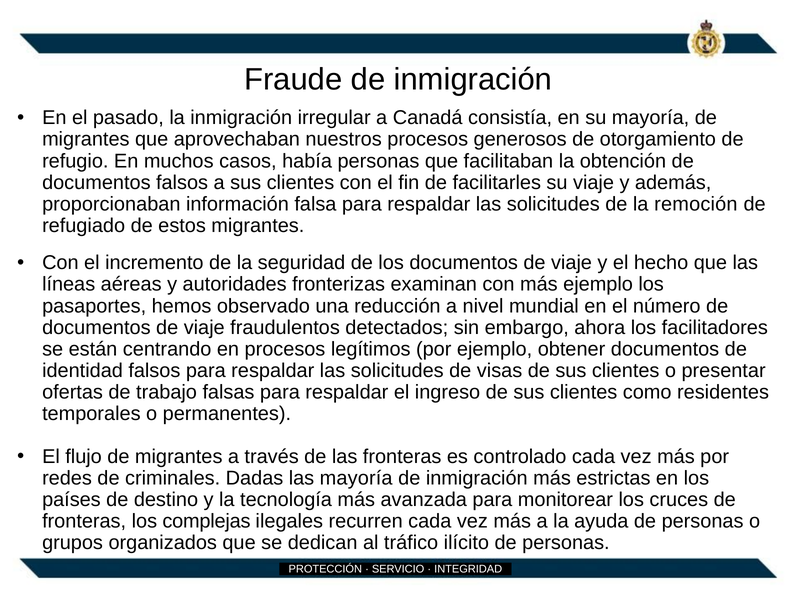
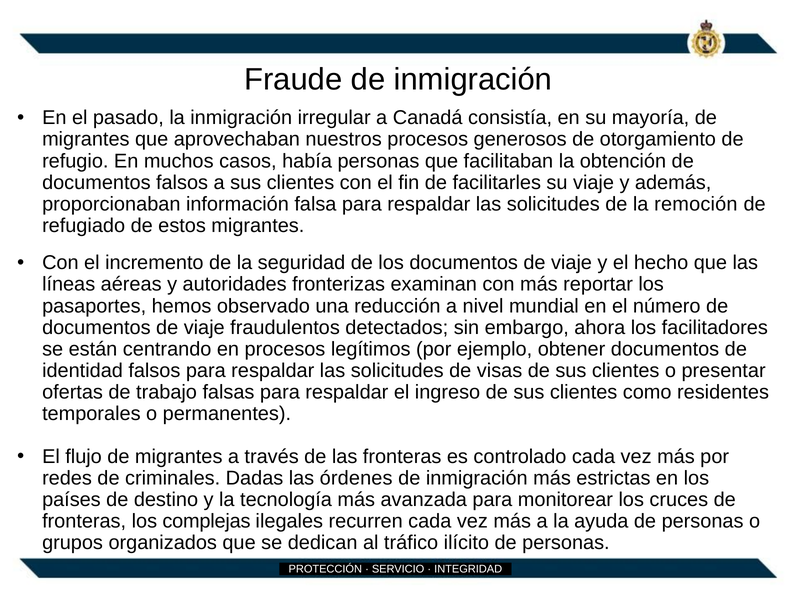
más ejemplo: ejemplo -> reportar (598, 284)
las mayoría: mayoría -> órdenes (356, 478)
